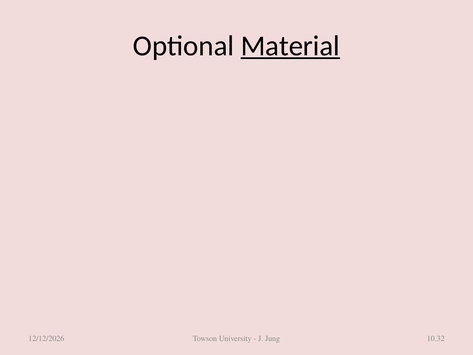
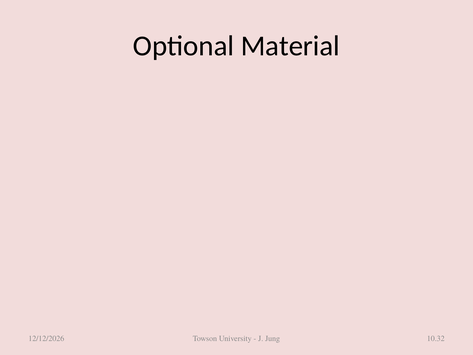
Material underline: present -> none (290, 46)
